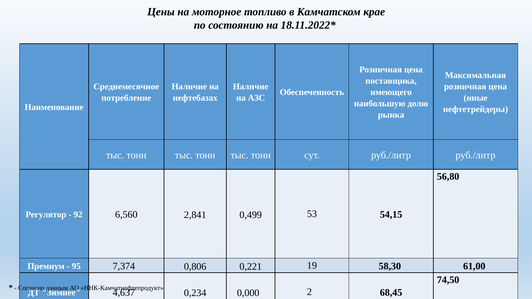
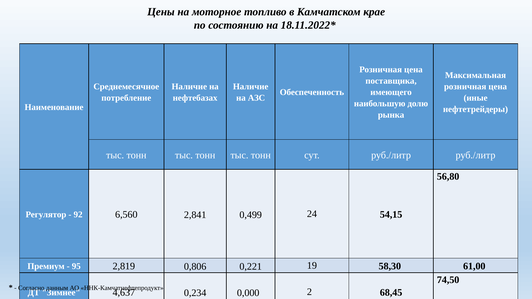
53: 53 -> 24 (312, 214)
7,374: 7,374 -> 2,819 (124, 267)
